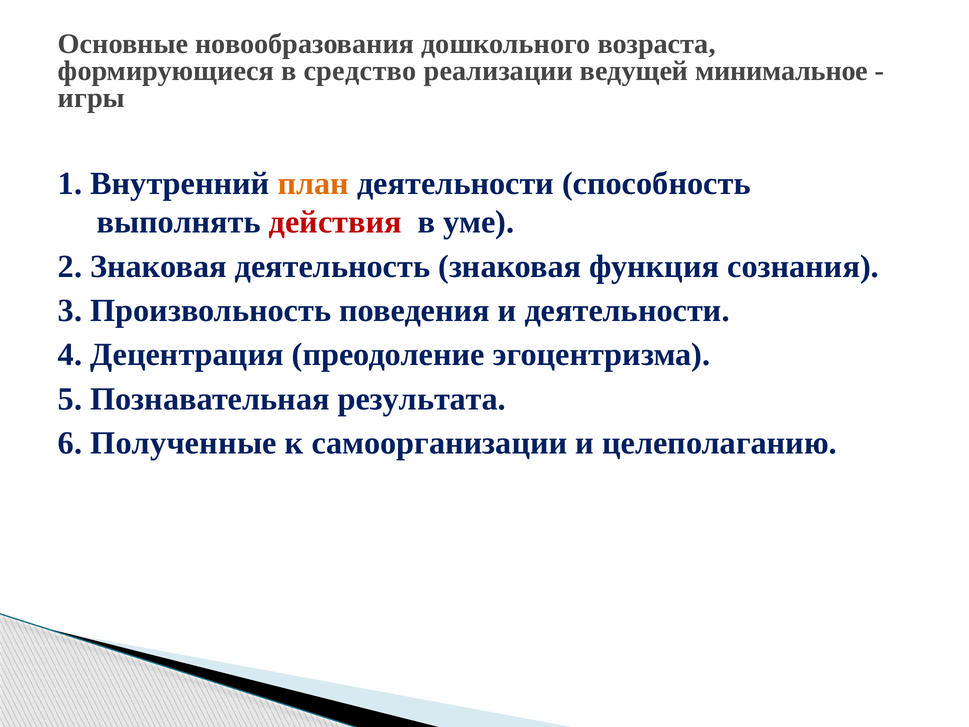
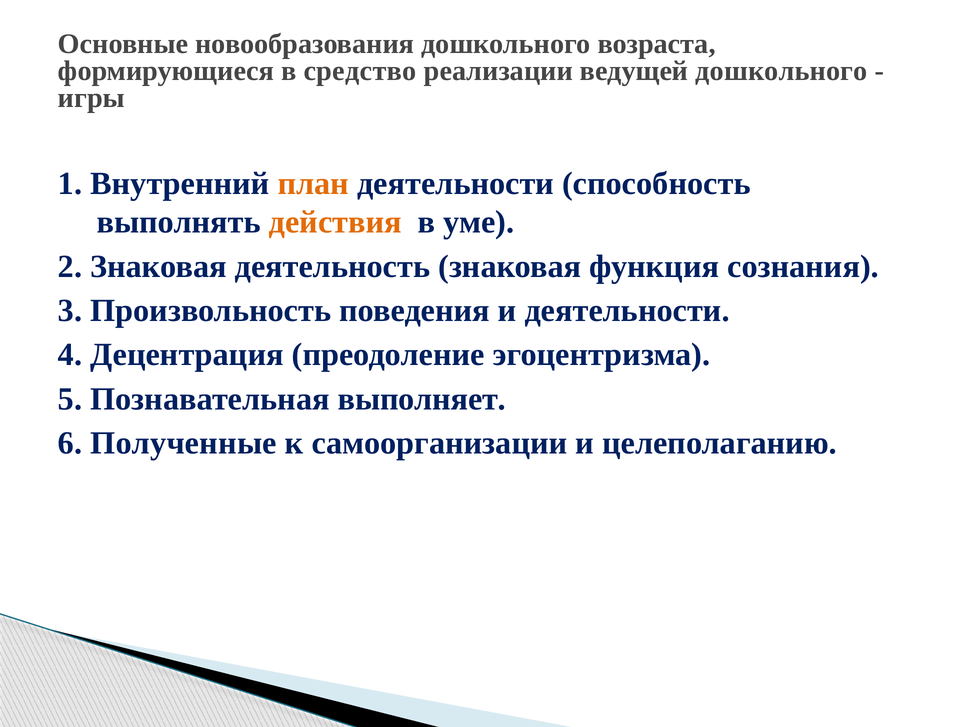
ведущей минимальное: минимальное -> дошкольного (781, 71)
действия colour: red -> orange (335, 222)
результата: результата -> выполняет (422, 399)
